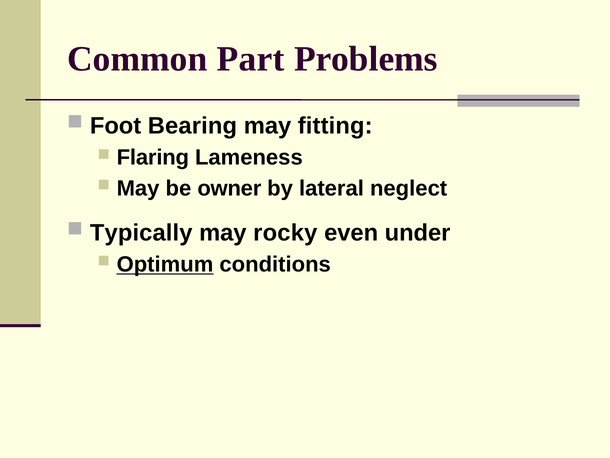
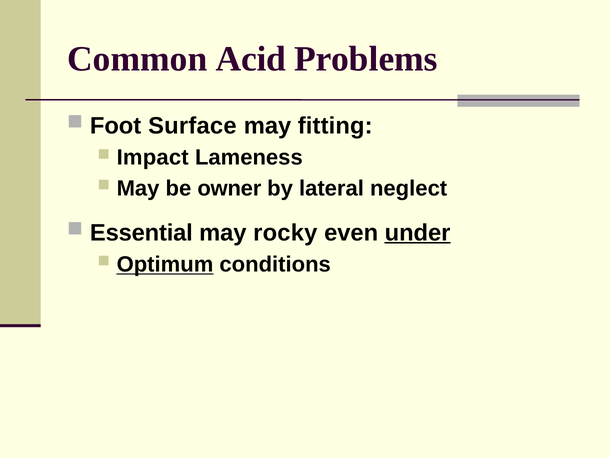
Part: Part -> Acid (251, 59)
Bearing: Bearing -> Surface (192, 126)
Flaring: Flaring -> Impact (153, 157)
Typically: Typically -> Essential (141, 232)
under underline: none -> present (418, 232)
